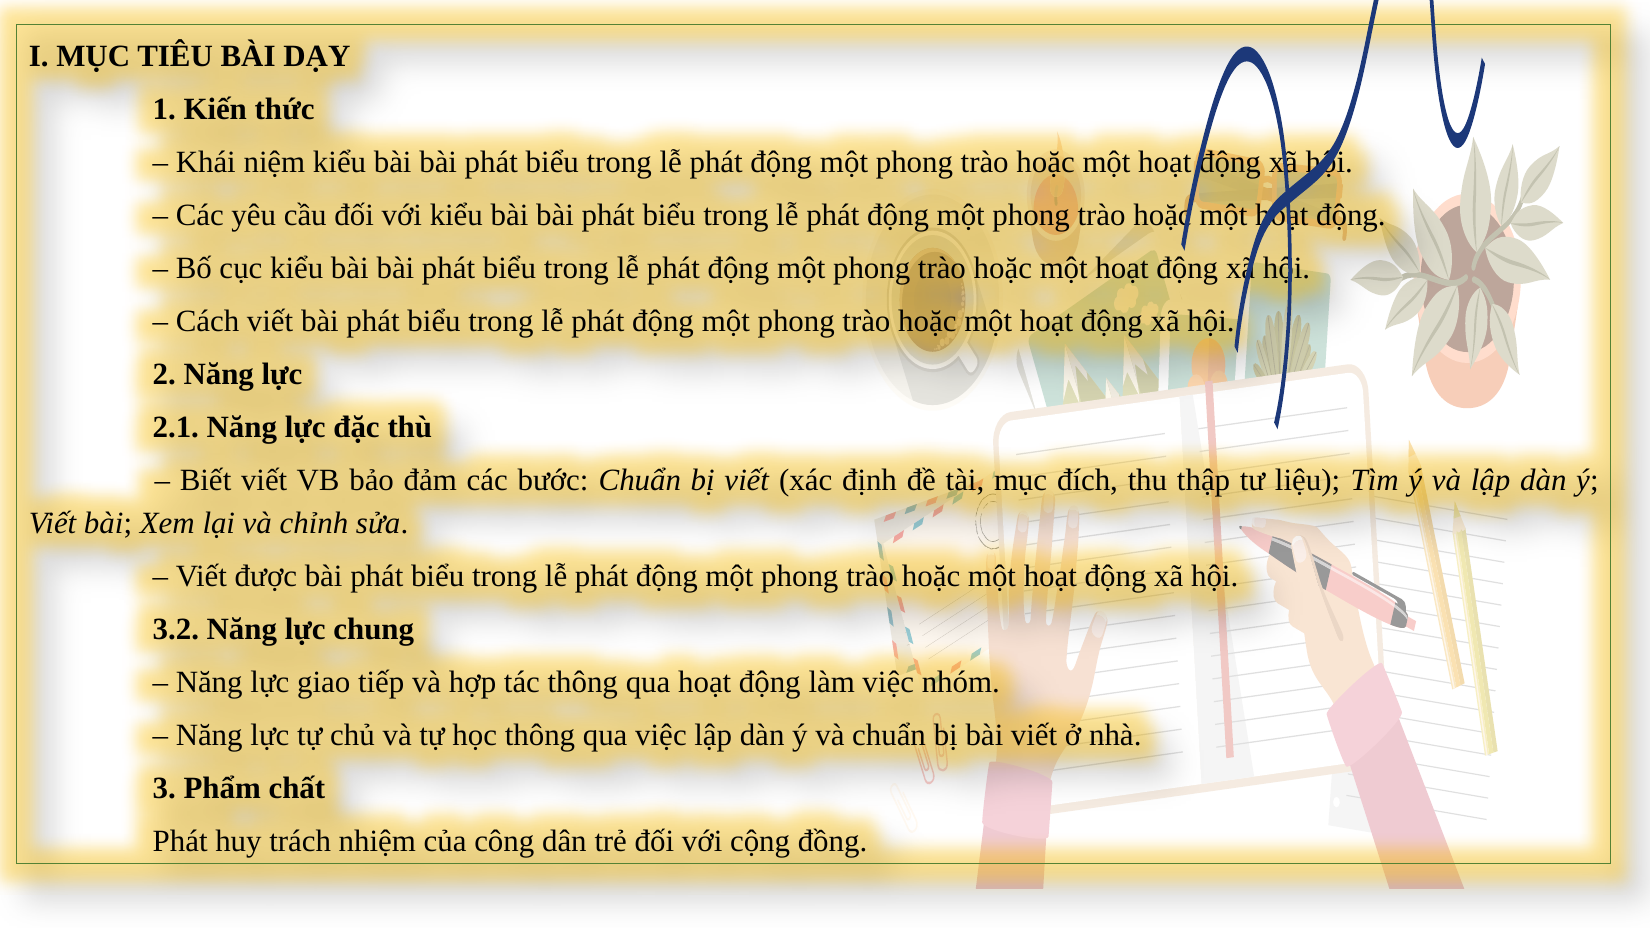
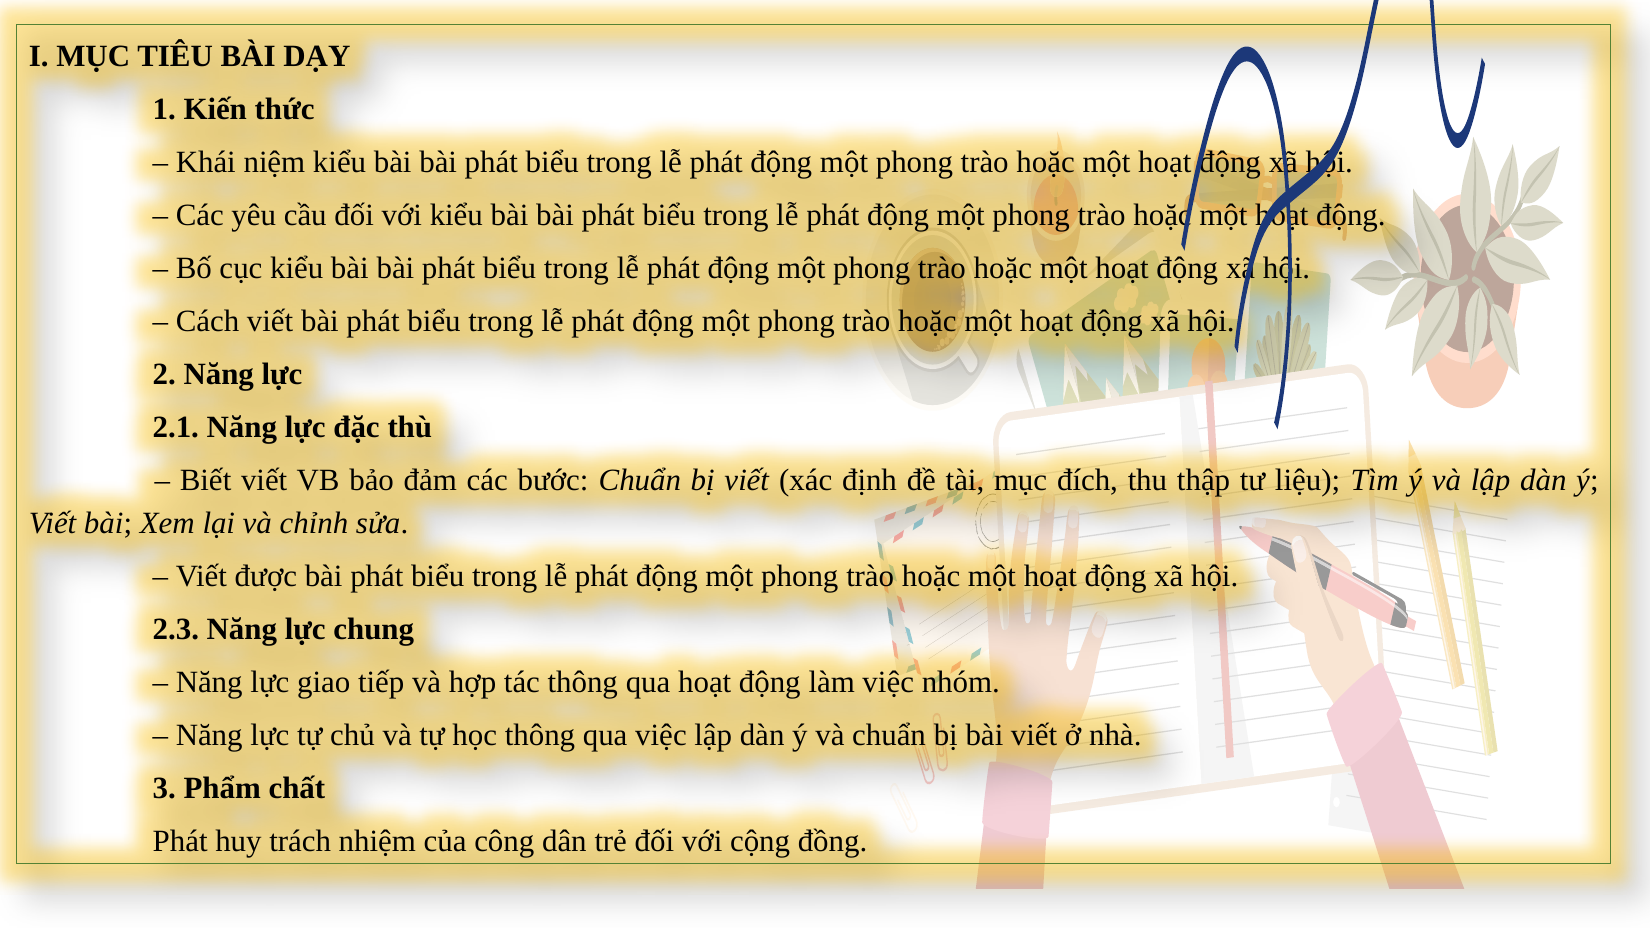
3.2: 3.2 -> 2.3 (176, 630)
